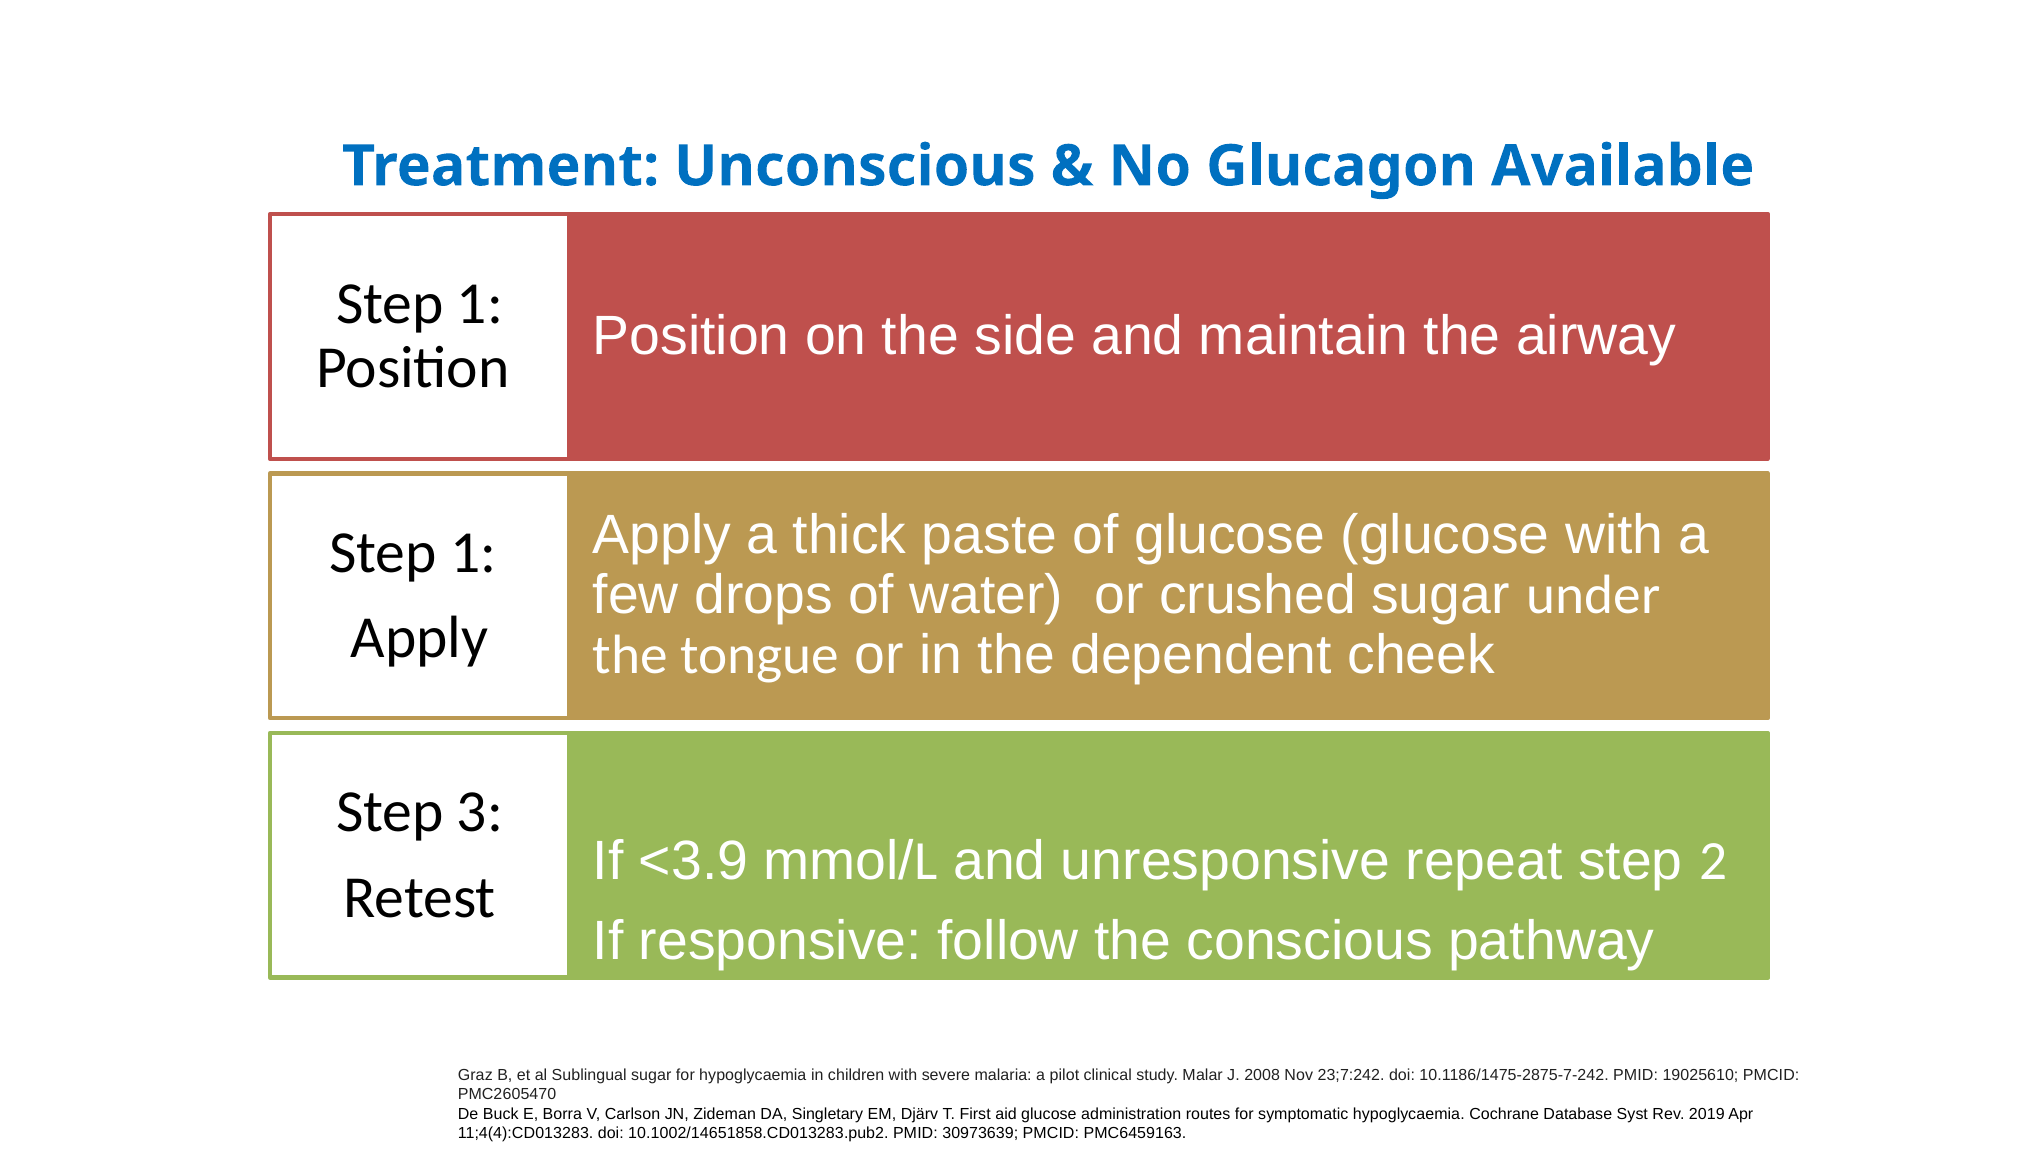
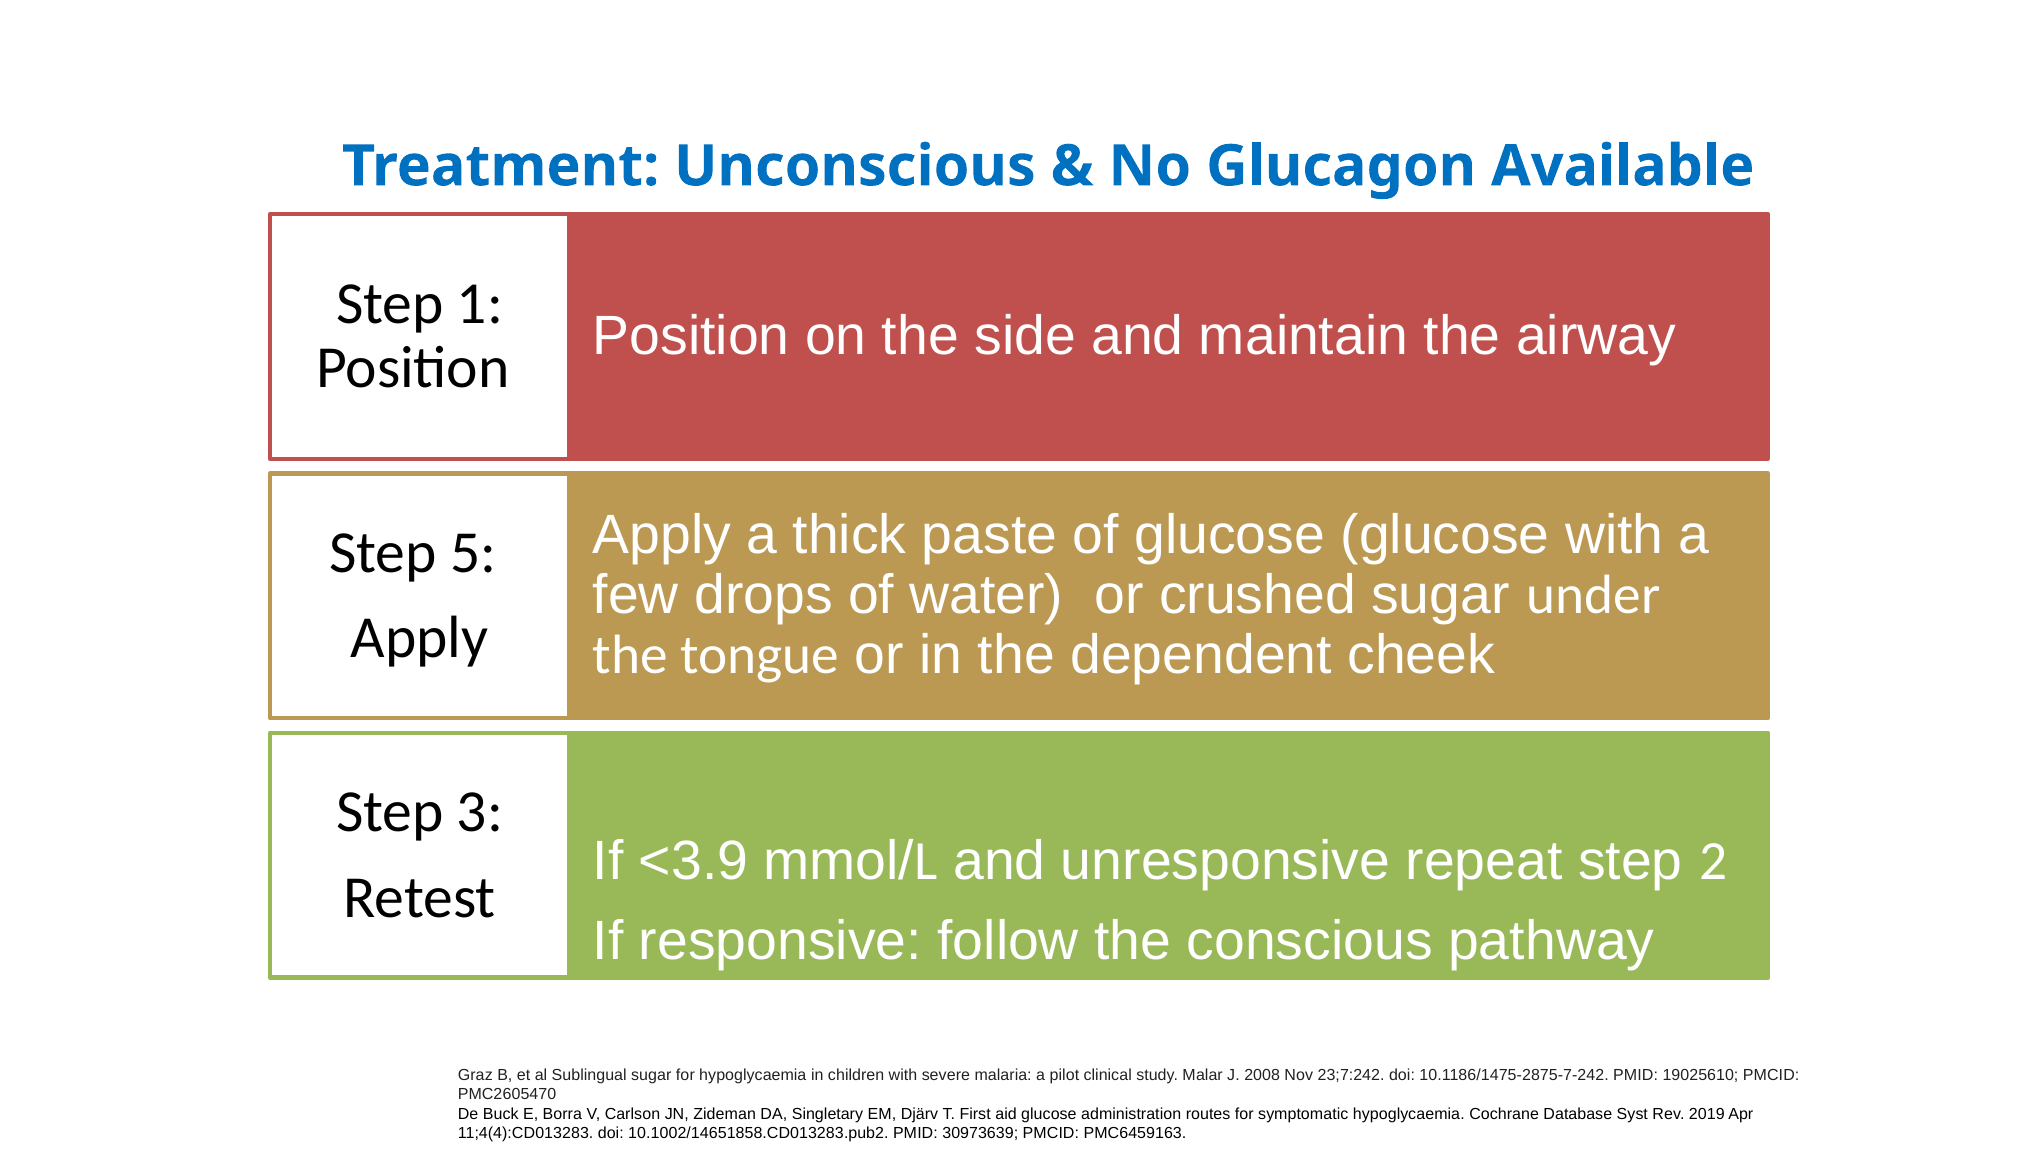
1: 1 -> 5 (473, 553)
